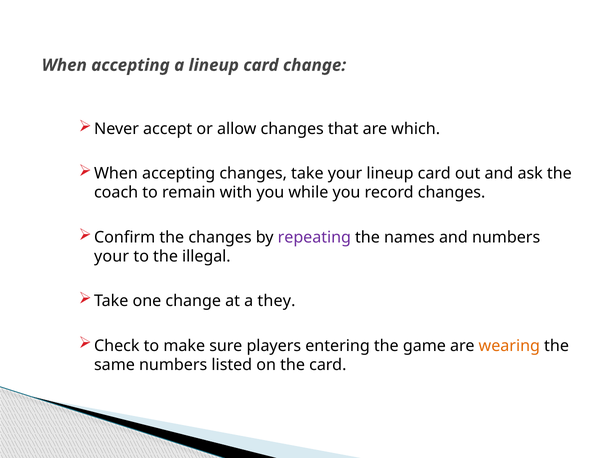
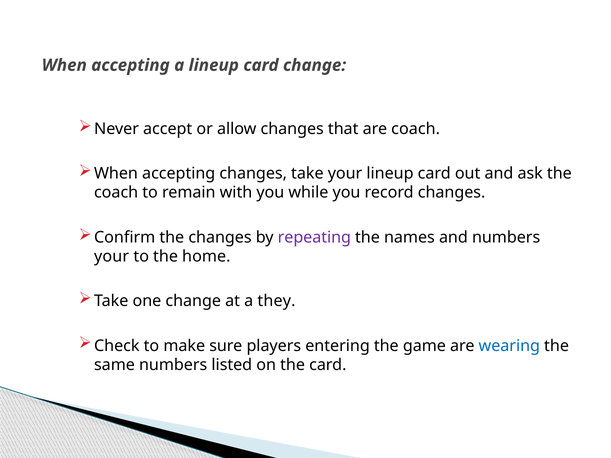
are which: which -> coach (416, 129)
illegal: illegal -> home (206, 257)
wearing colour: orange -> blue (509, 346)
